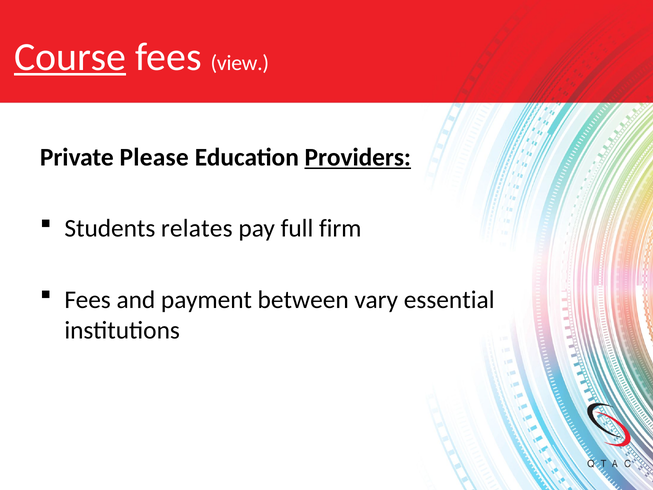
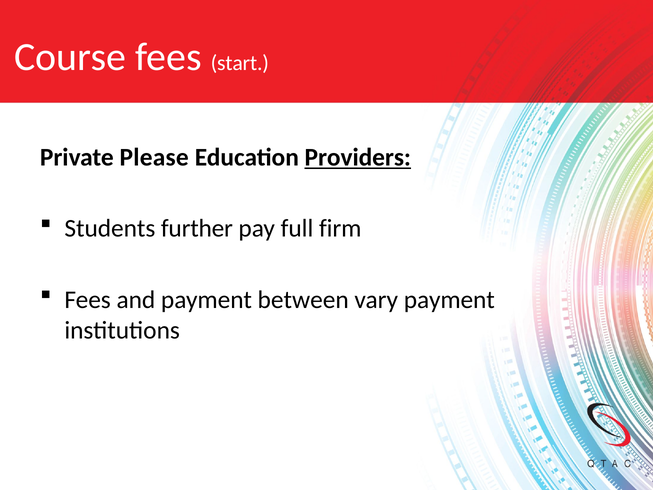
Course underline: present -> none (70, 57)
view: view -> start (240, 63)
relates: relates -> further (197, 228)
vary essential: essential -> payment (449, 300)
